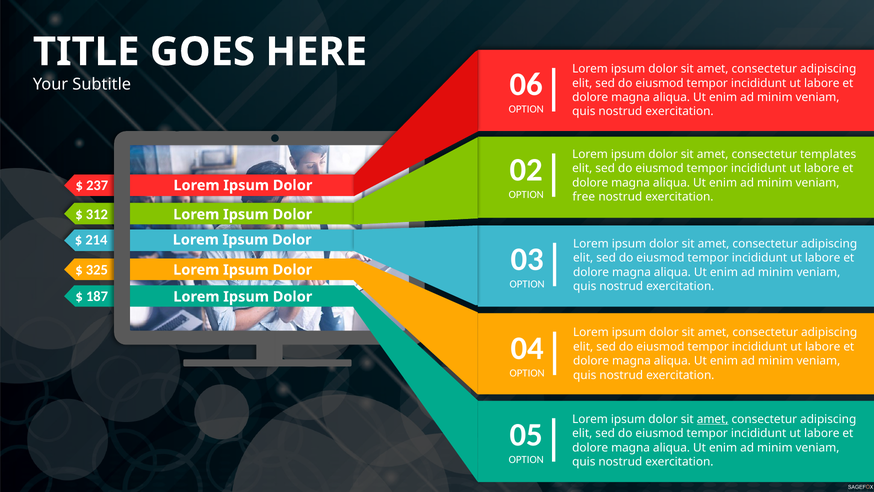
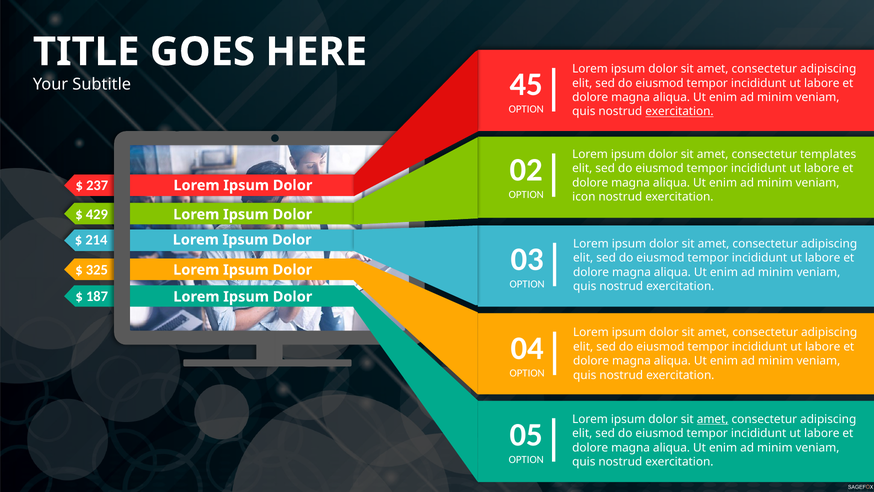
06: 06 -> 45 (526, 84)
exercitation underline: none -> present (679, 111)
free: free -> icon (584, 197)
312: 312 -> 429 (97, 214)
